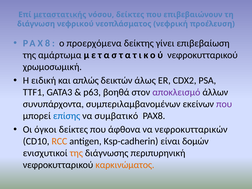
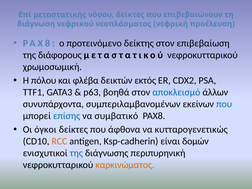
προερχόμενα: προερχόμενα -> προτεινόμενο (94, 43)
δείκτης γίνει: γίνει -> στον (165, 43)
αμάρτωμα: αμάρτωμα -> διάφορους (60, 55)
ειδική: ειδική -> πόλου (44, 81)
απλώς: απλώς -> φλέβα (86, 81)
άλως: άλως -> εκτός (145, 81)
αποκλεισμό colour: purple -> blue (176, 92)
που colour: purple -> blue (224, 104)
νεφροκυτταρικών: νεφροκυτταρικών -> κυτταρογενετικώς (191, 130)
της colour: orange -> blue (76, 153)
